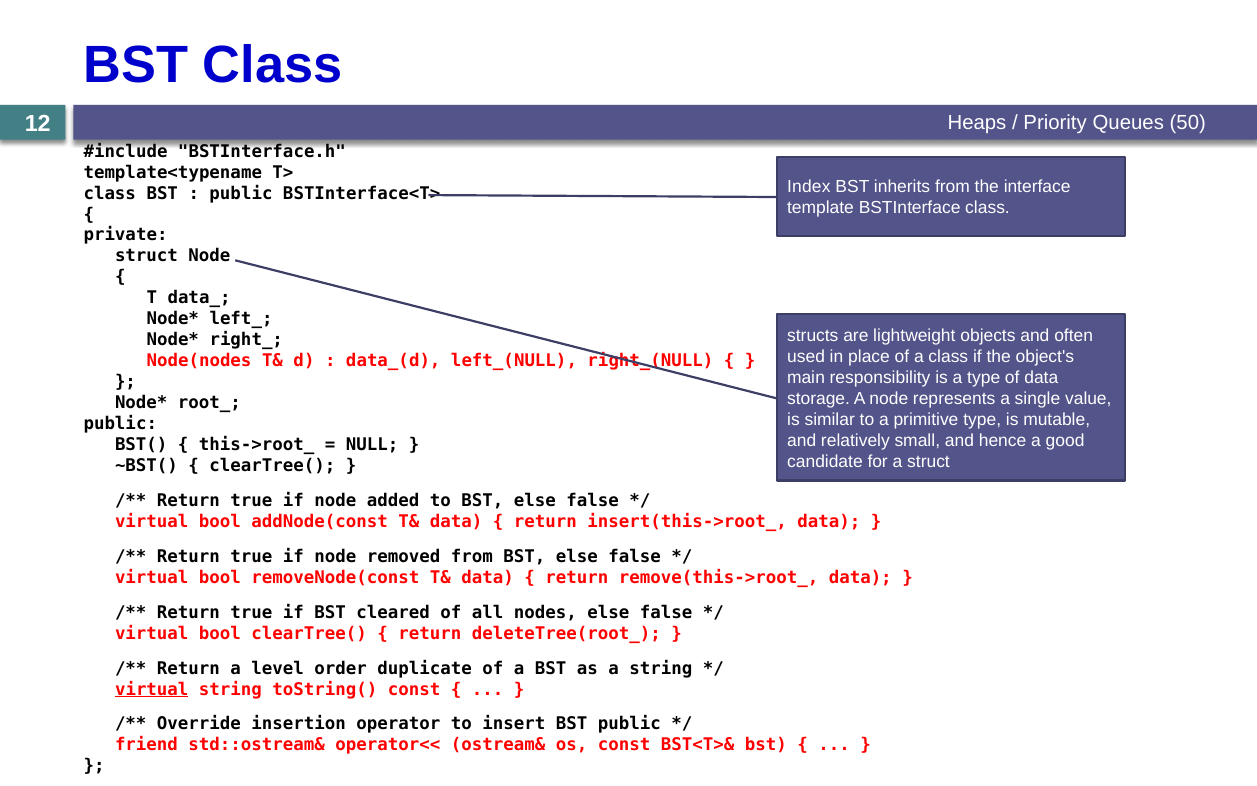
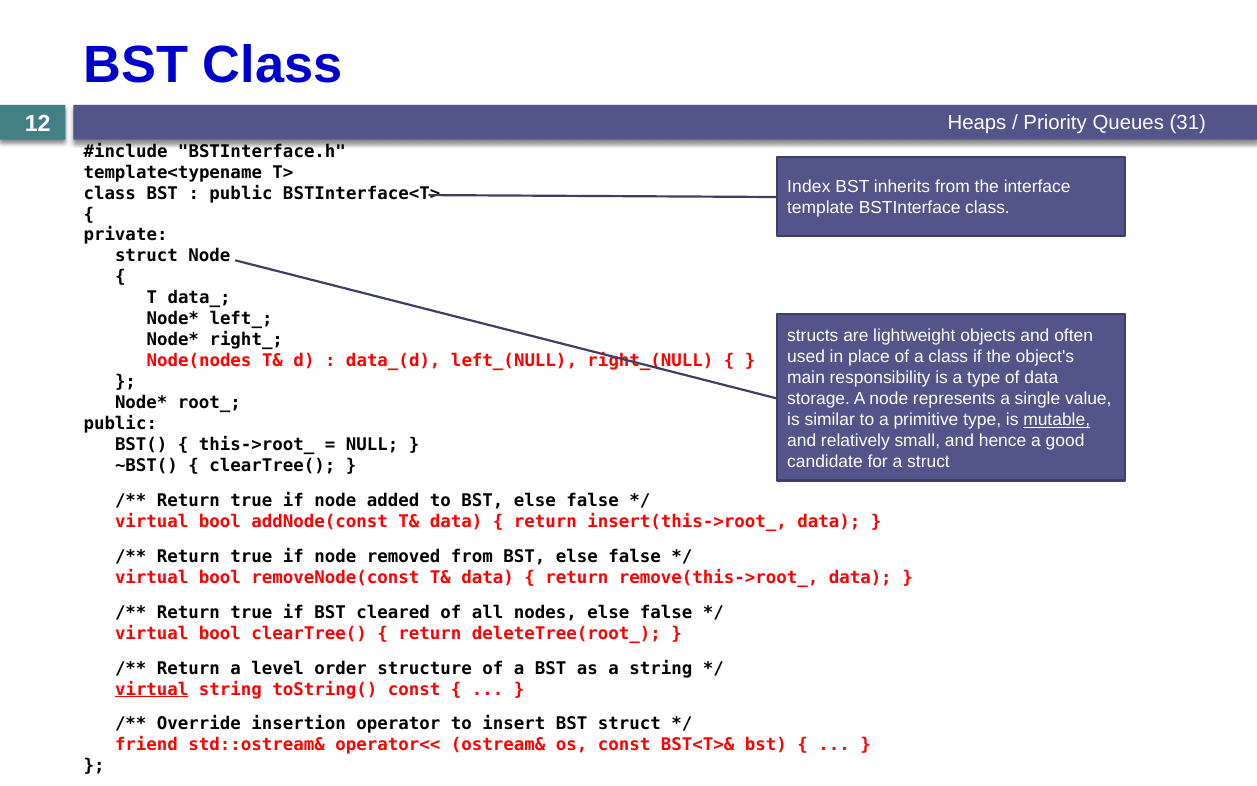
50: 50 -> 31 (1188, 123)
mutable underline: none -> present (1057, 419)
duplicate: duplicate -> structure (425, 668)
BST public: public -> struct (629, 724)
